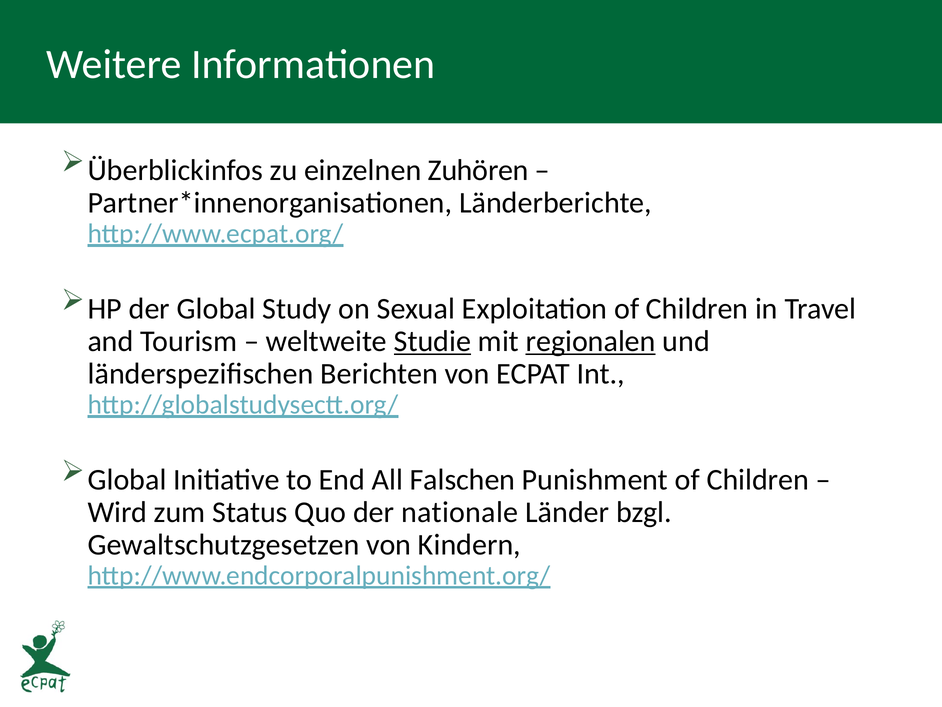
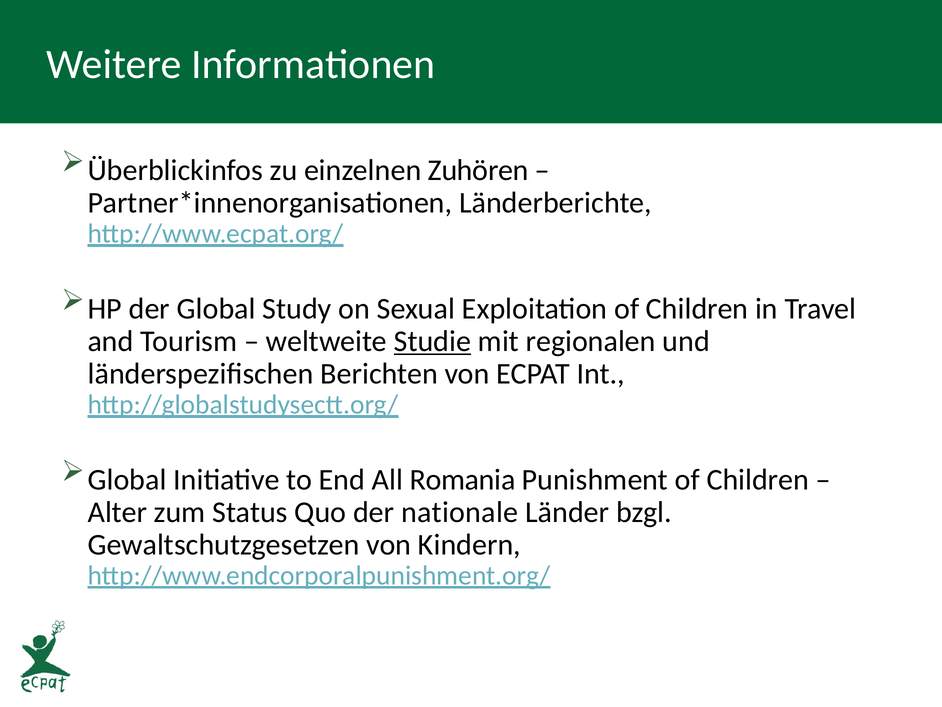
regionalen underline: present -> none (591, 341)
Falschen: Falschen -> Romania (463, 479)
Wird: Wird -> Alter (117, 512)
